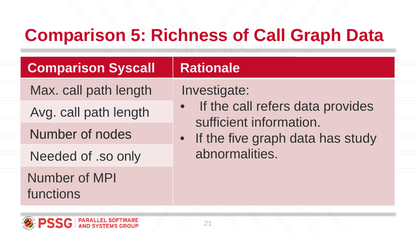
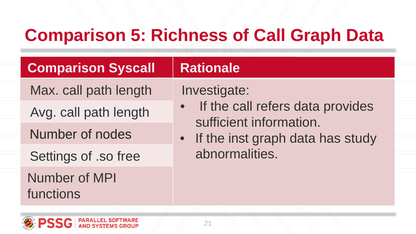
five: five -> inst (238, 138)
Needed: Needed -> Settings (54, 156)
only: only -> free (129, 156)
